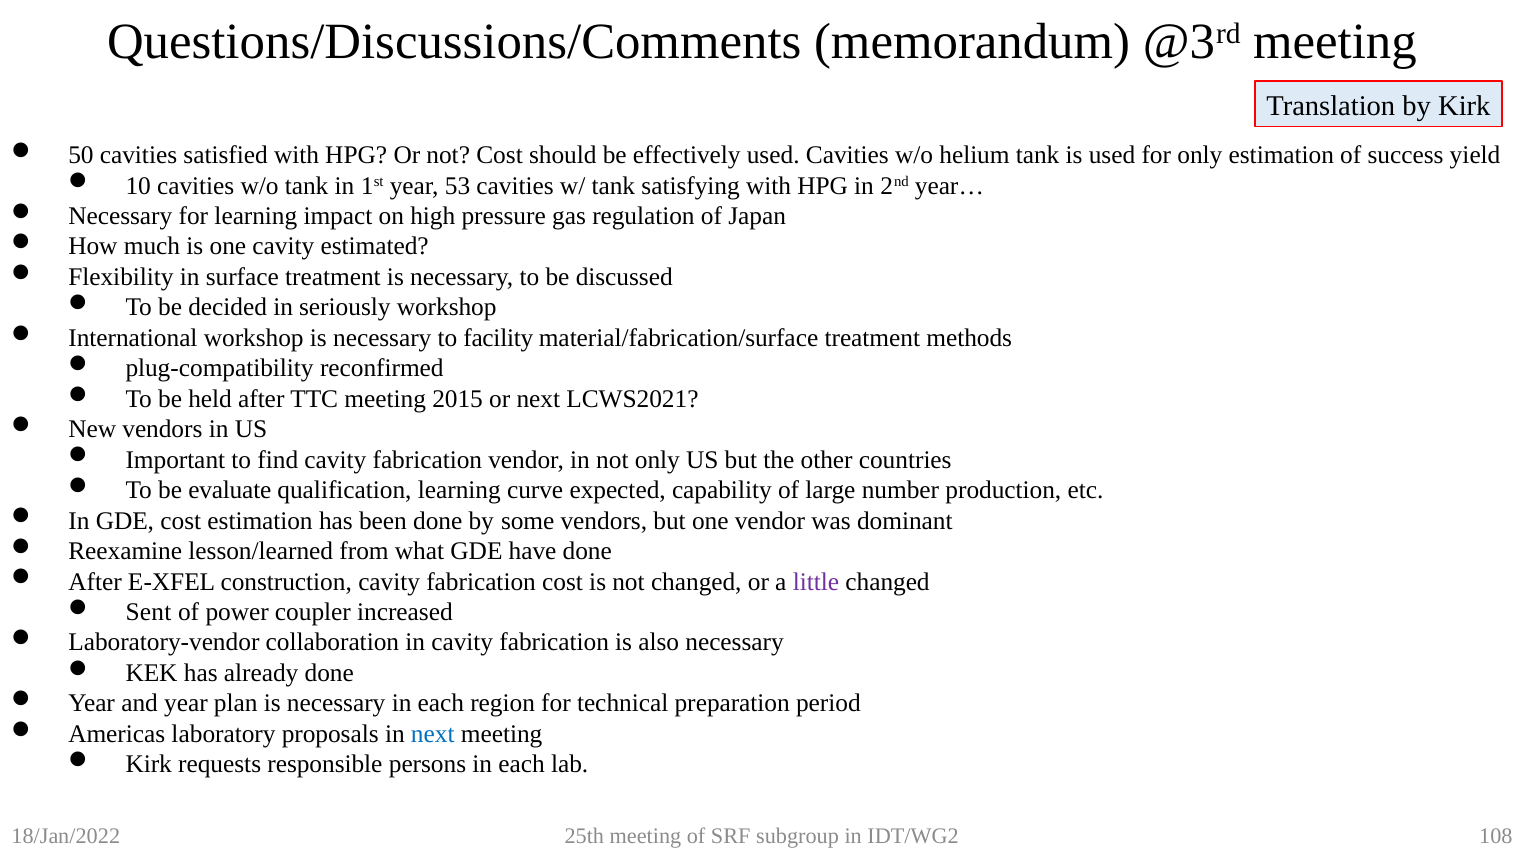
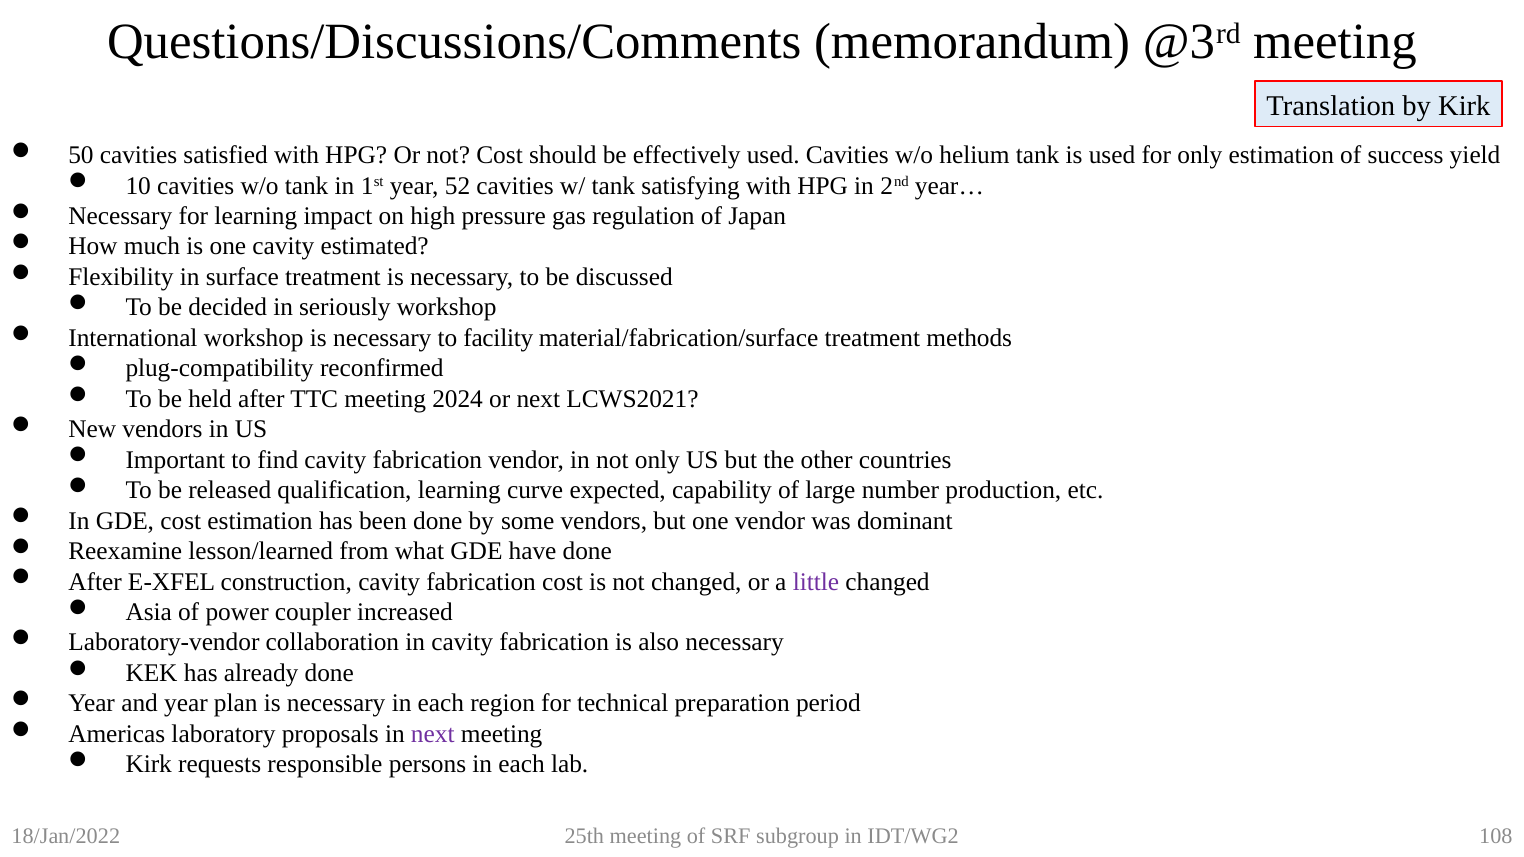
53: 53 -> 52 (458, 186)
2015: 2015 -> 2024 (458, 399)
evaluate: evaluate -> released (230, 490)
Sent: Sent -> Asia (149, 612)
next colour: blue -> purple (433, 734)
